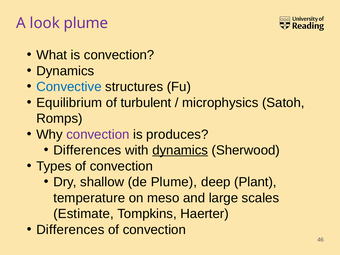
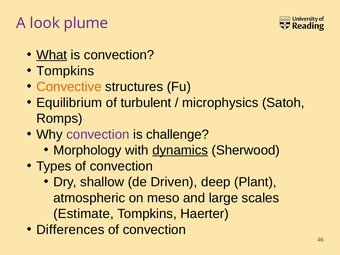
What underline: none -> present (52, 55)
Dynamics: Dynamics -> Tompkins (65, 71)
Convective colour: blue -> orange (69, 87)
produces: produces -> challenge (177, 134)
Differences: Differences -> Morphology (87, 150)
de Plume: Plume -> Driven (174, 182)
temperature: temperature -> atmospheric (89, 198)
